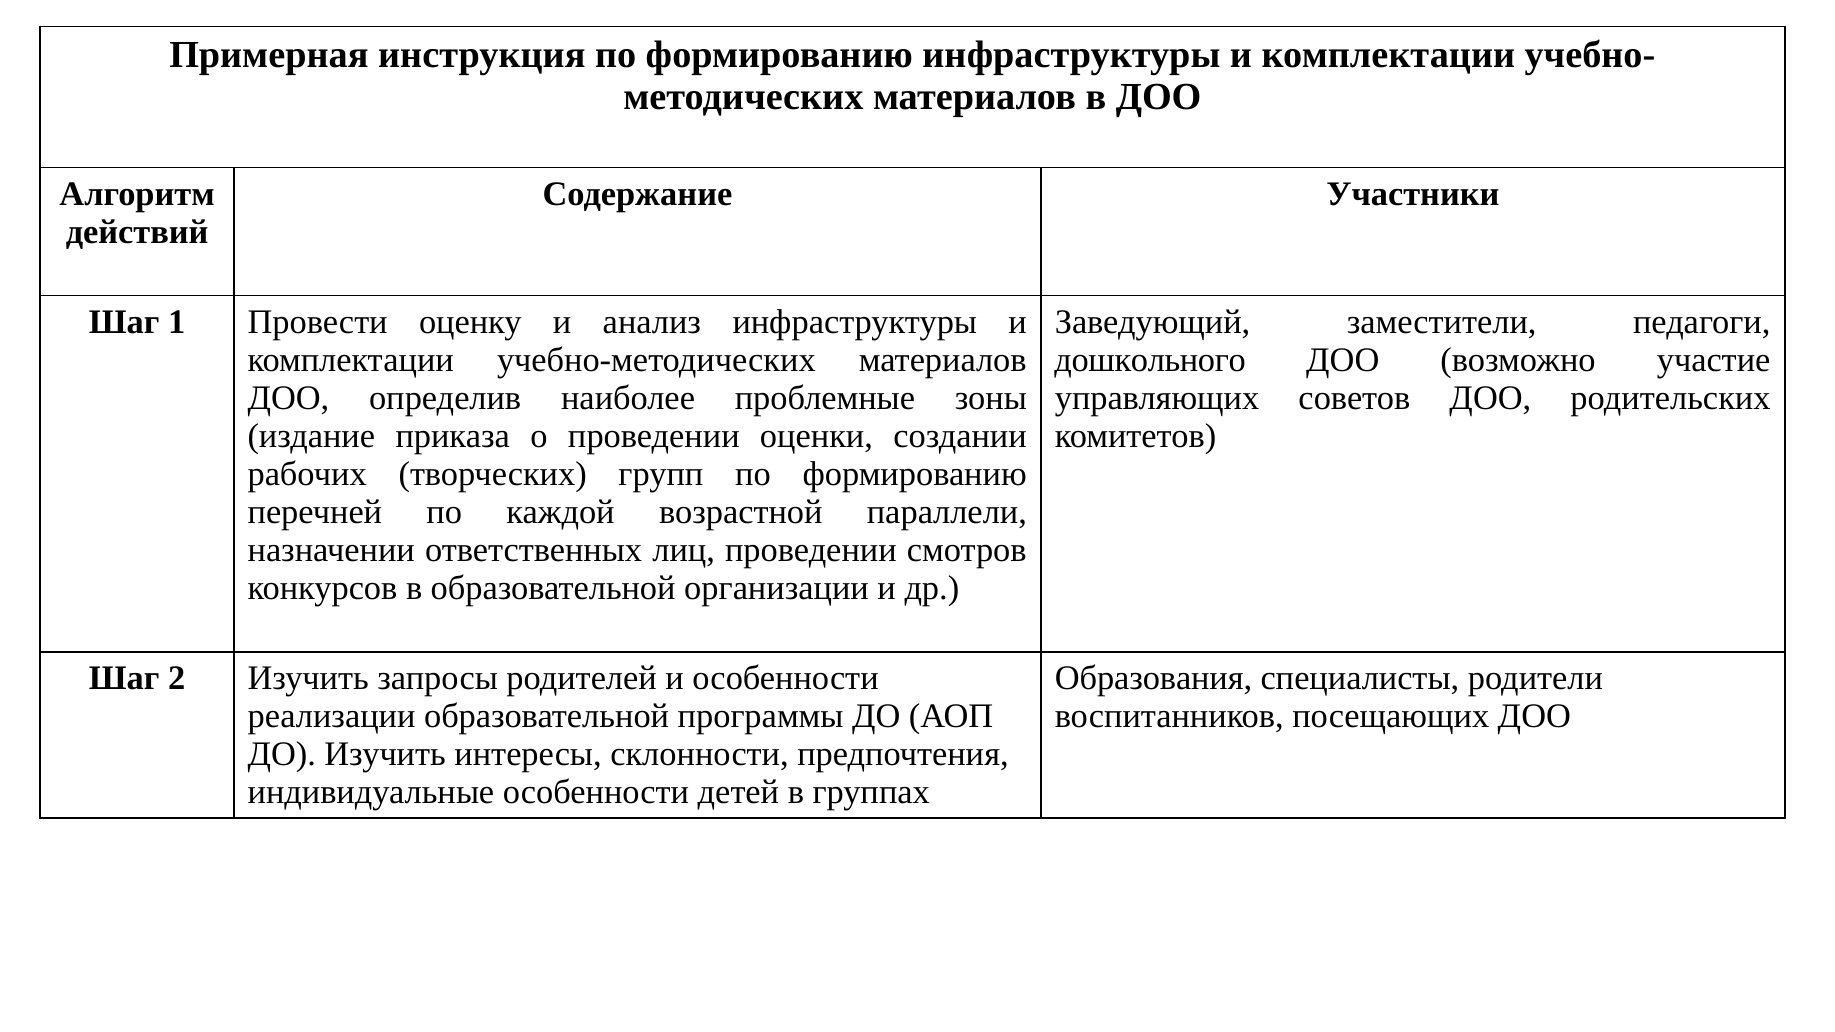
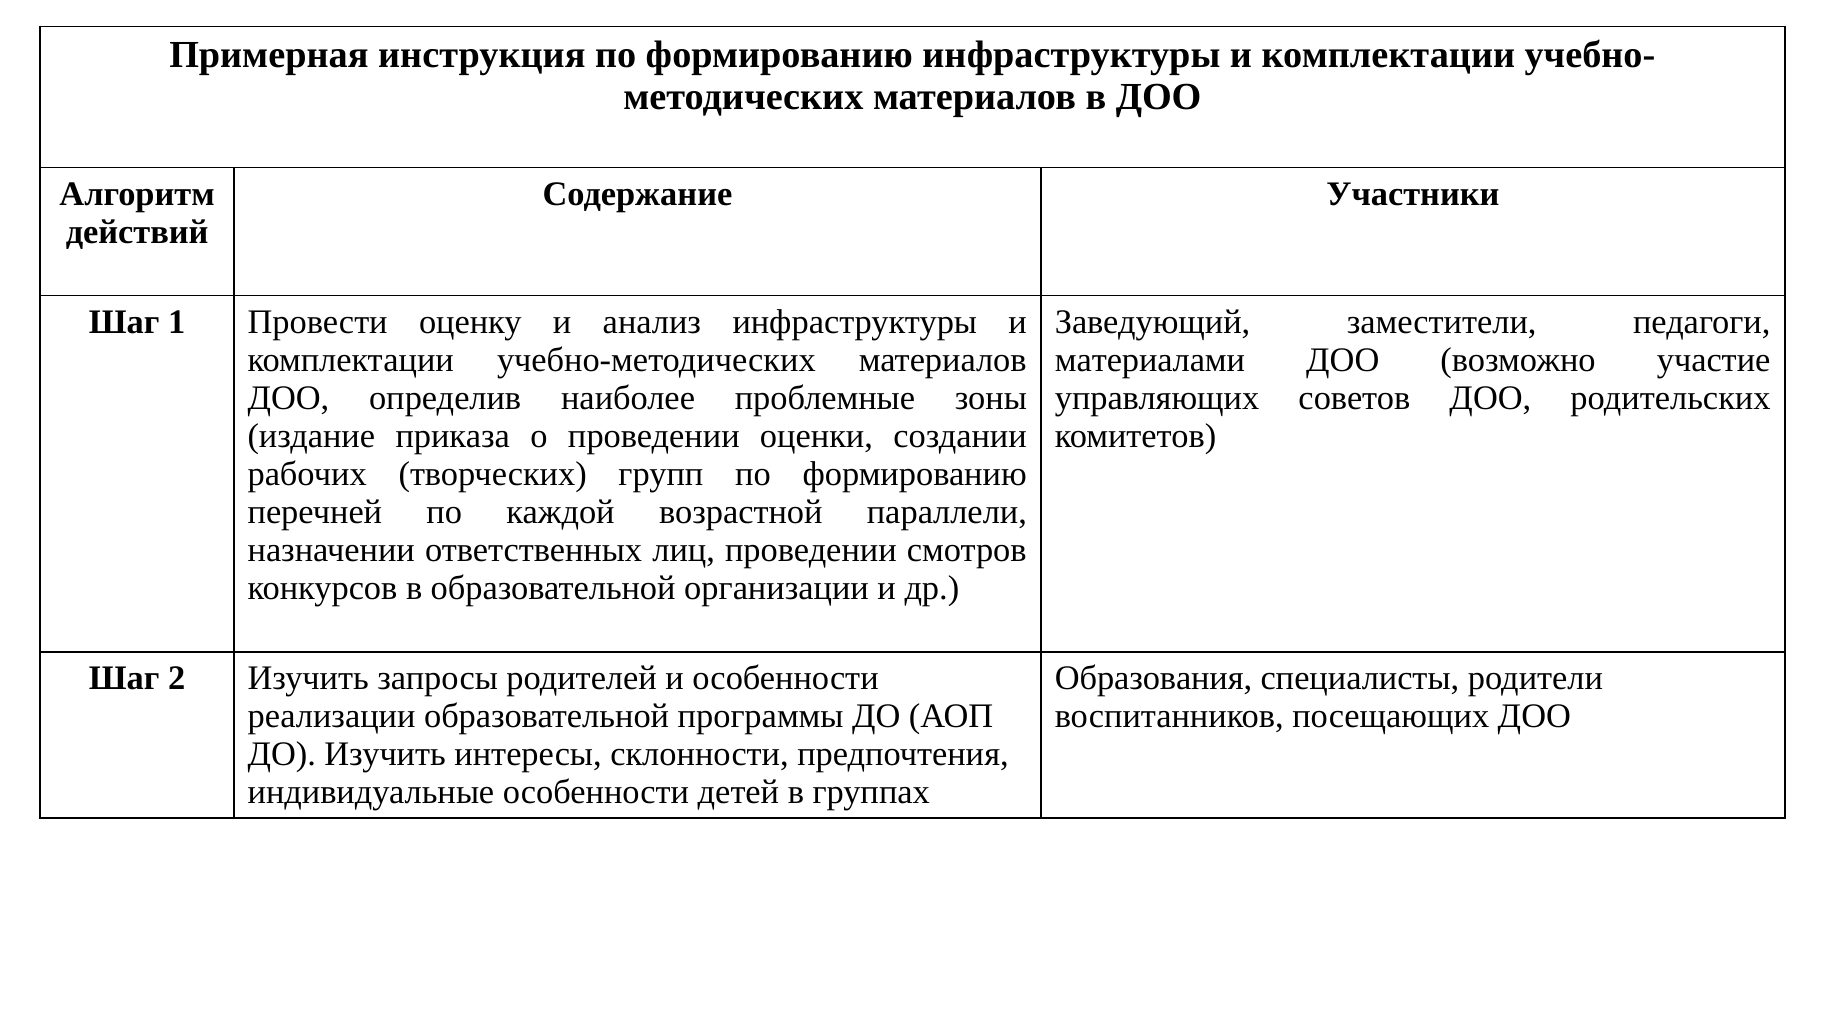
дошкольного: дошкольного -> материалами (1150, 360)
